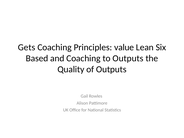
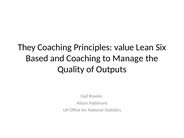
Gets: Gets -> They (27, 47)
to Outputs: Outputs -> Manage (128, 58)
